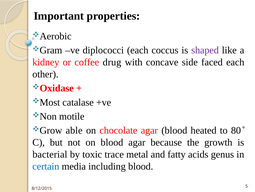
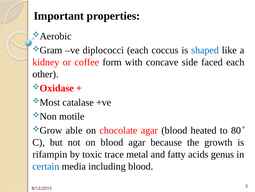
shaped colour: purple -> blue (205, 50)
drug: drug -> form (112, 62)
bacterial: bacterial -> rifampin (50, 154)
